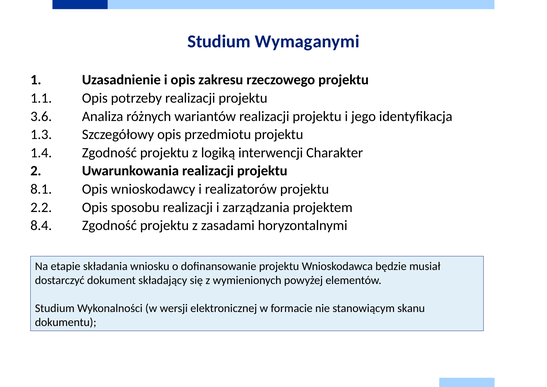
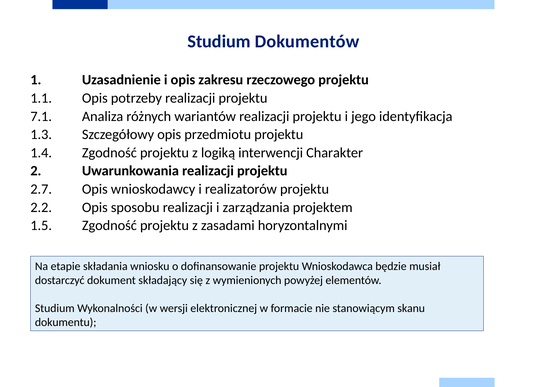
Wymaganymi: Wymaganymi -> Dokumentów (307, 41)
3.6: 3.6 -> 7.1 (41, 116)
8.1: 8.1 -> 2.7 (41, 189)
8.4: 8.4 -> 1.5 (41, 225)
